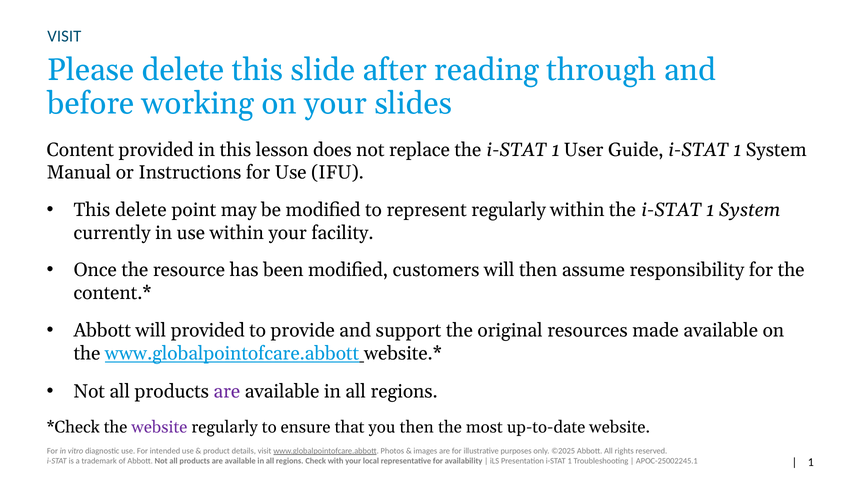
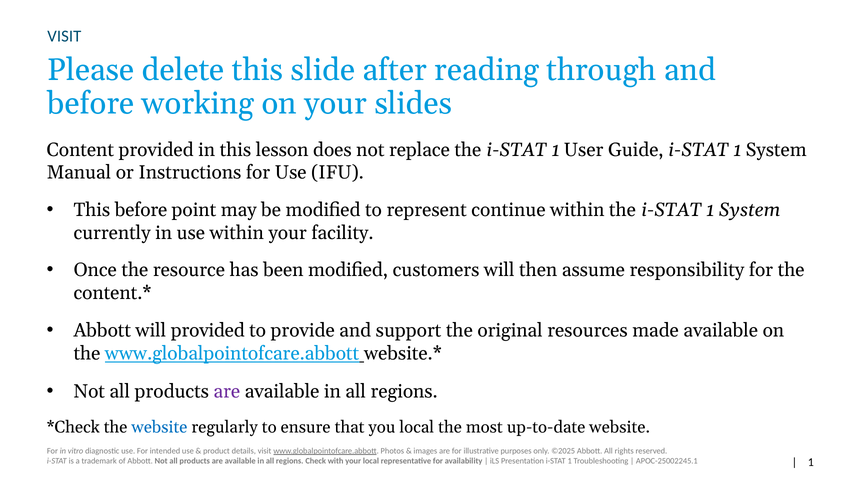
This delete: delete -> before (141, 210)
represent regularly: regularly -> continue (508, 210)
website colour: purple -> blue (159, 428)
you then: then -> local (417, 428)
